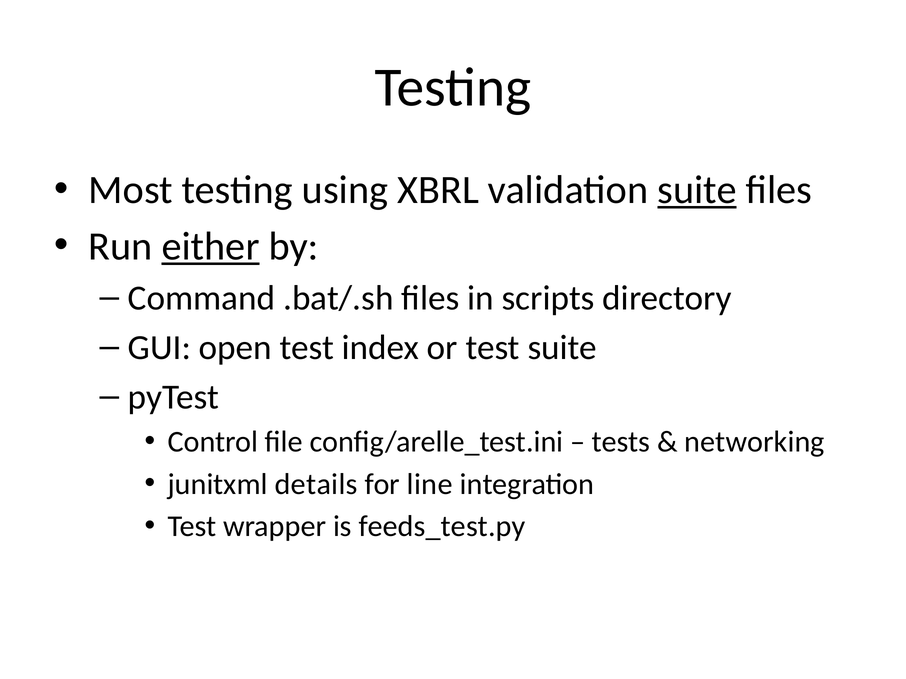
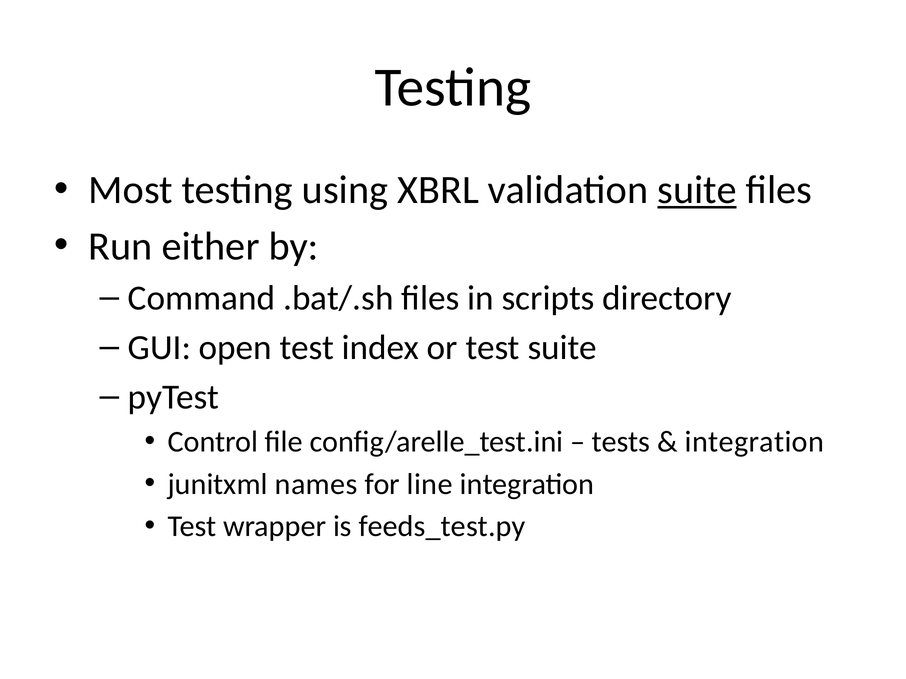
either underline: present -> none (211, 246)
networking: networking -> integration (754, 442)
details: details -> names (316, 484)
